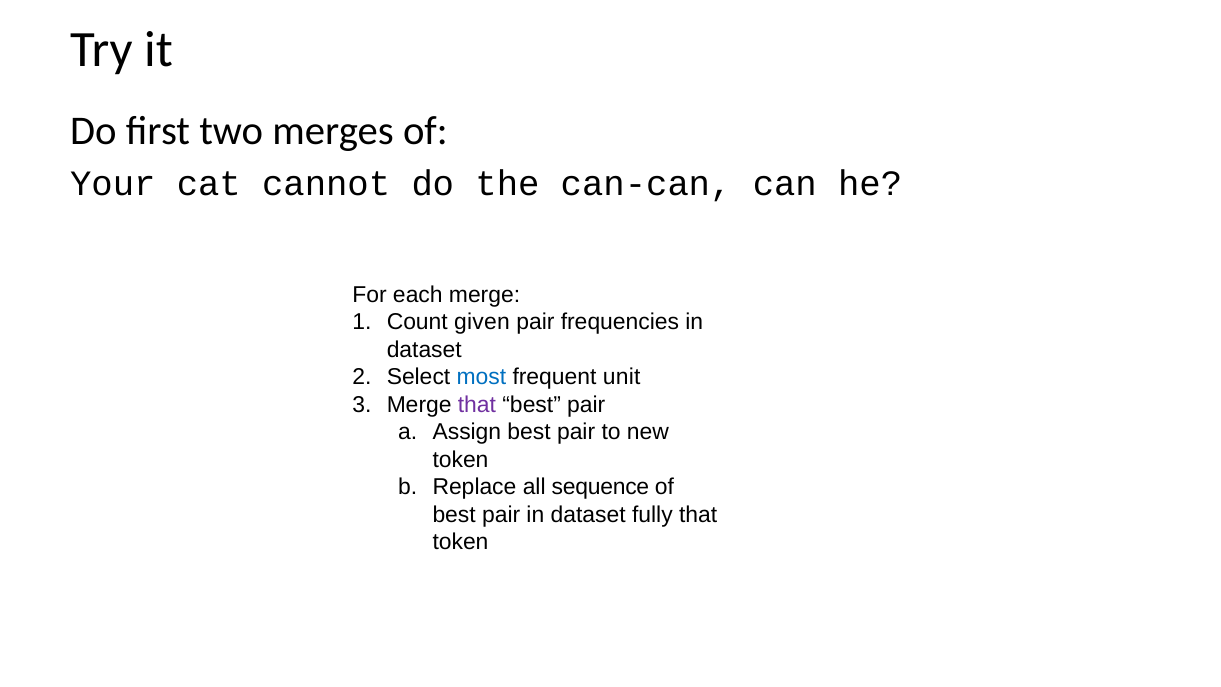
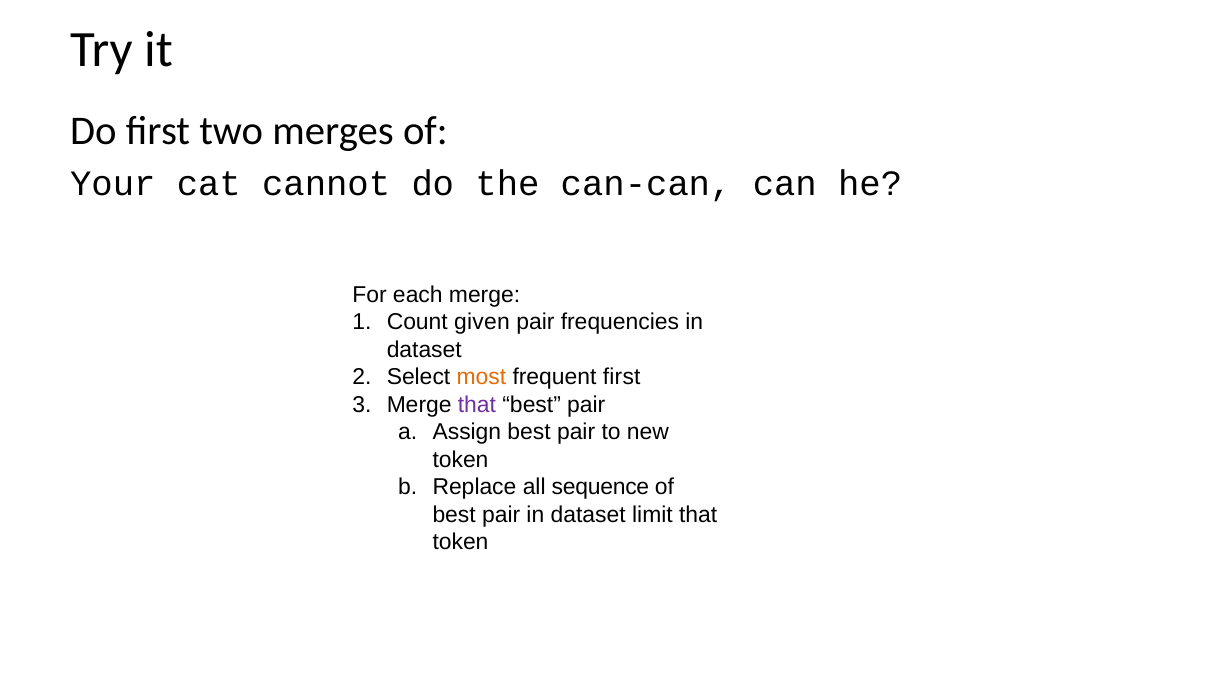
most colour: blue -> orange (481, 377)
frequent unit: unit -> first (622, 377)
fully: fully -> limit (652, 514)
